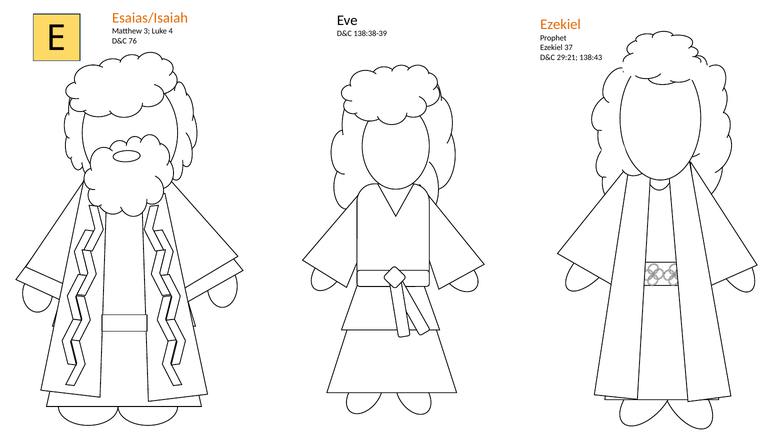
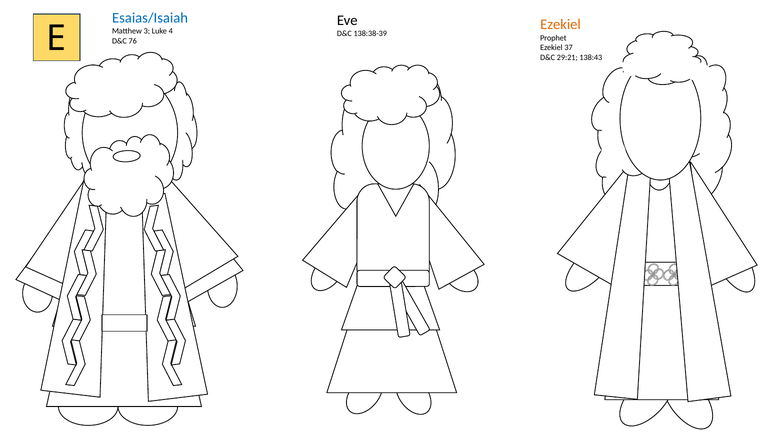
Esaias/Isaiah colour: orange -> blue (150, 18)
